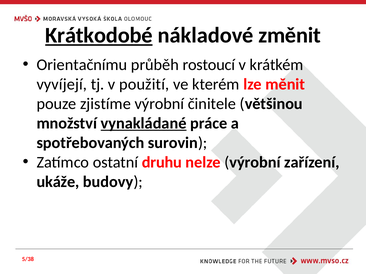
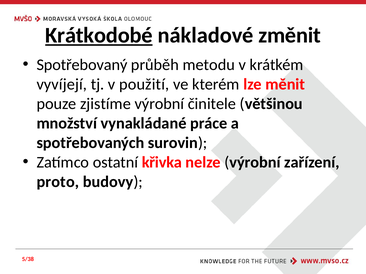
Orientačnímu: Orientačnímu -> Spotřebovaný (82, 65)
rostoucí: rostoucí -> metodu (209, 65)
vynakládané underline: present -> none (144, 123)
druhu: druhu -> křivka (162, 162)
ukáže: ukáže -> proto (58, 182)
